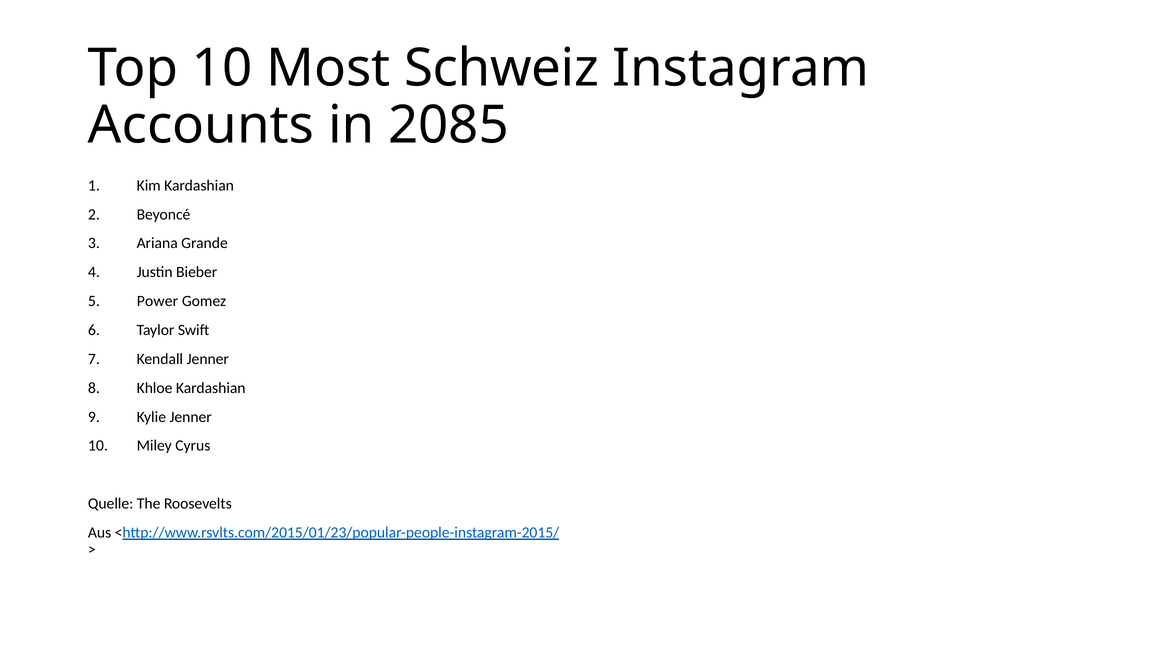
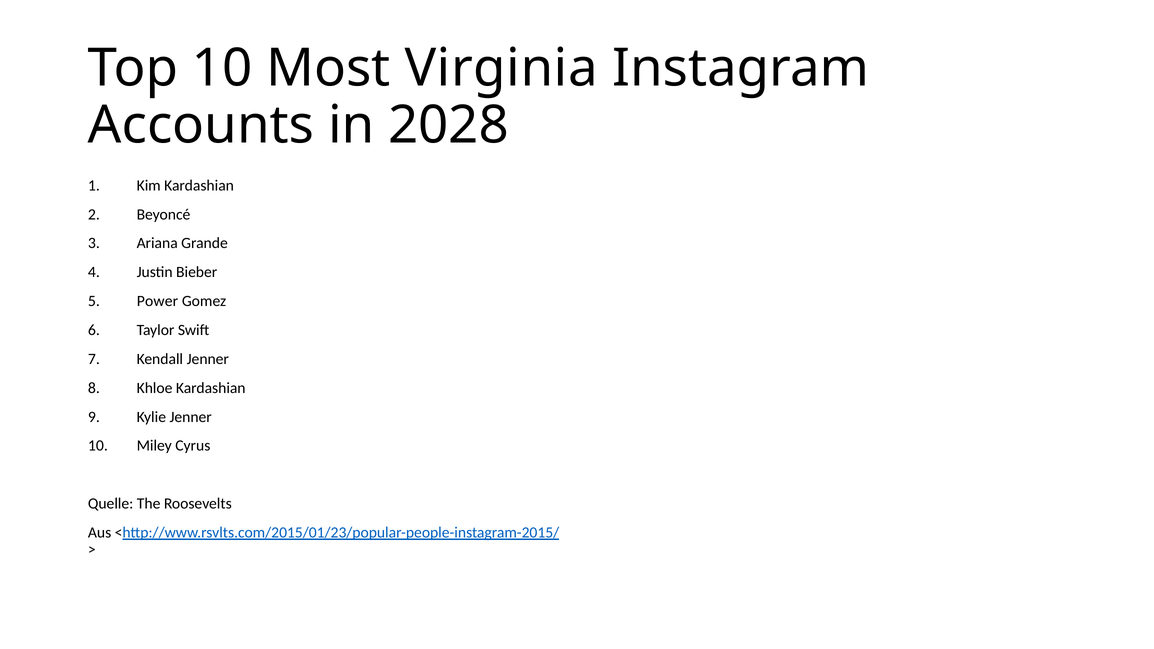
Schweiz: Schweiz -> Virginia (501, 68)
2085: 2085 -> 2028 (449, 125)
